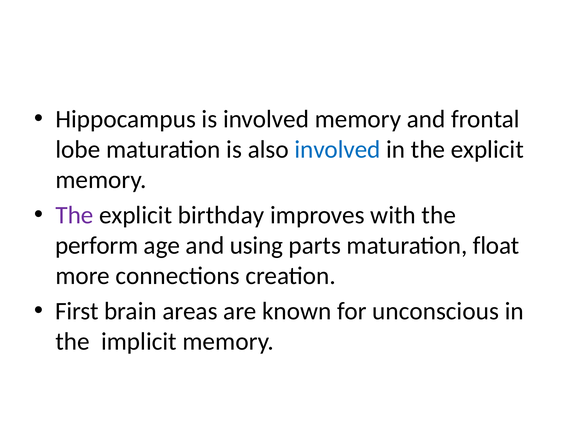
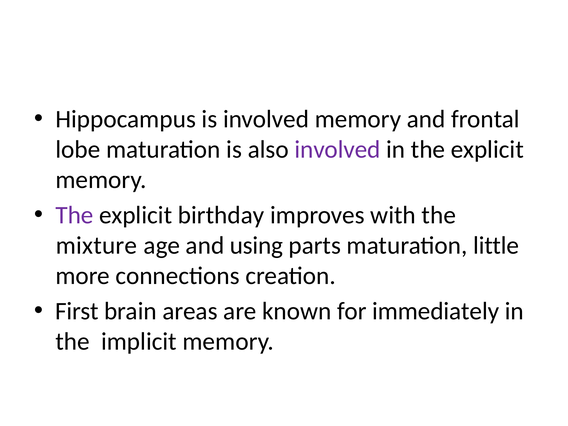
involved colour: blue -> purple (338, 149)
perform: perform -> mixture (97, 245)
float: float -> little (496, 245)
unconscious: unconscious -> immediately (436, 311)
